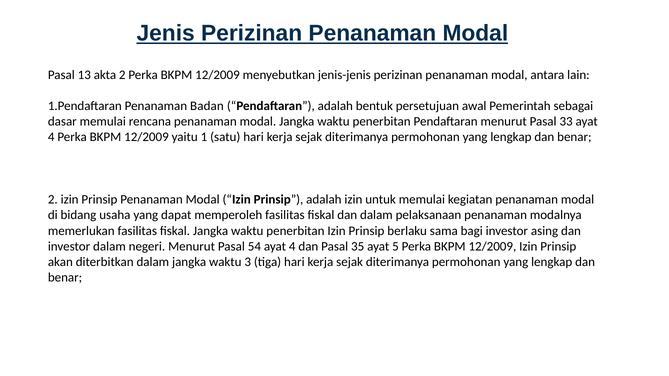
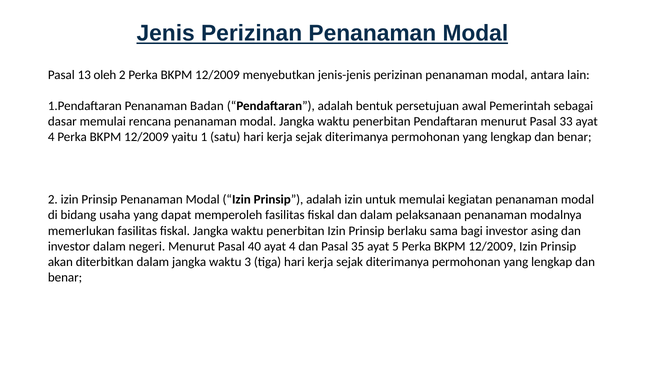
akta: akta -> oleh (105, 75)
54: 54 -> 40 (254, 247)
